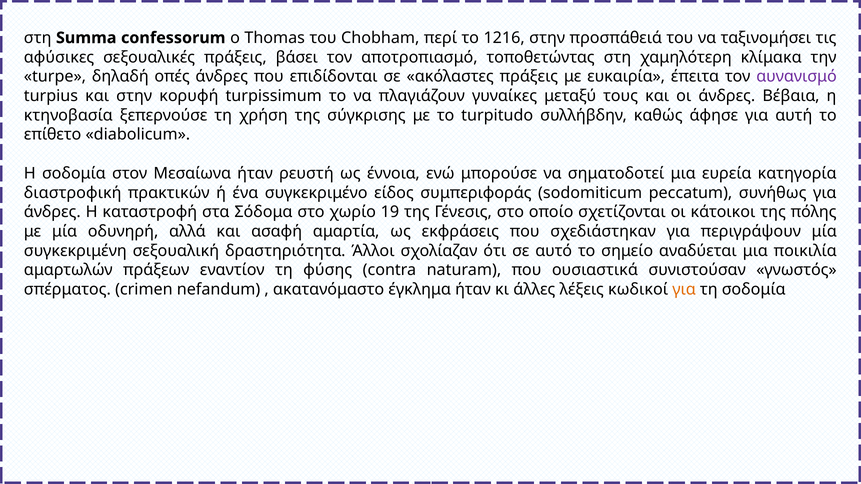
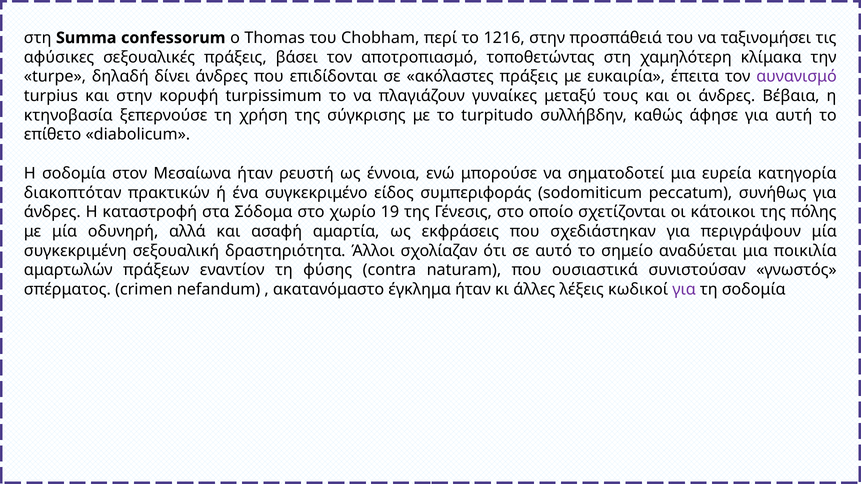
οπές: οπές -> δίνει (172, 77)
διαστροφική: διαστροφική -> διακοπτόταν (73, 193)
για colour: orange -> purple (684, 290)
